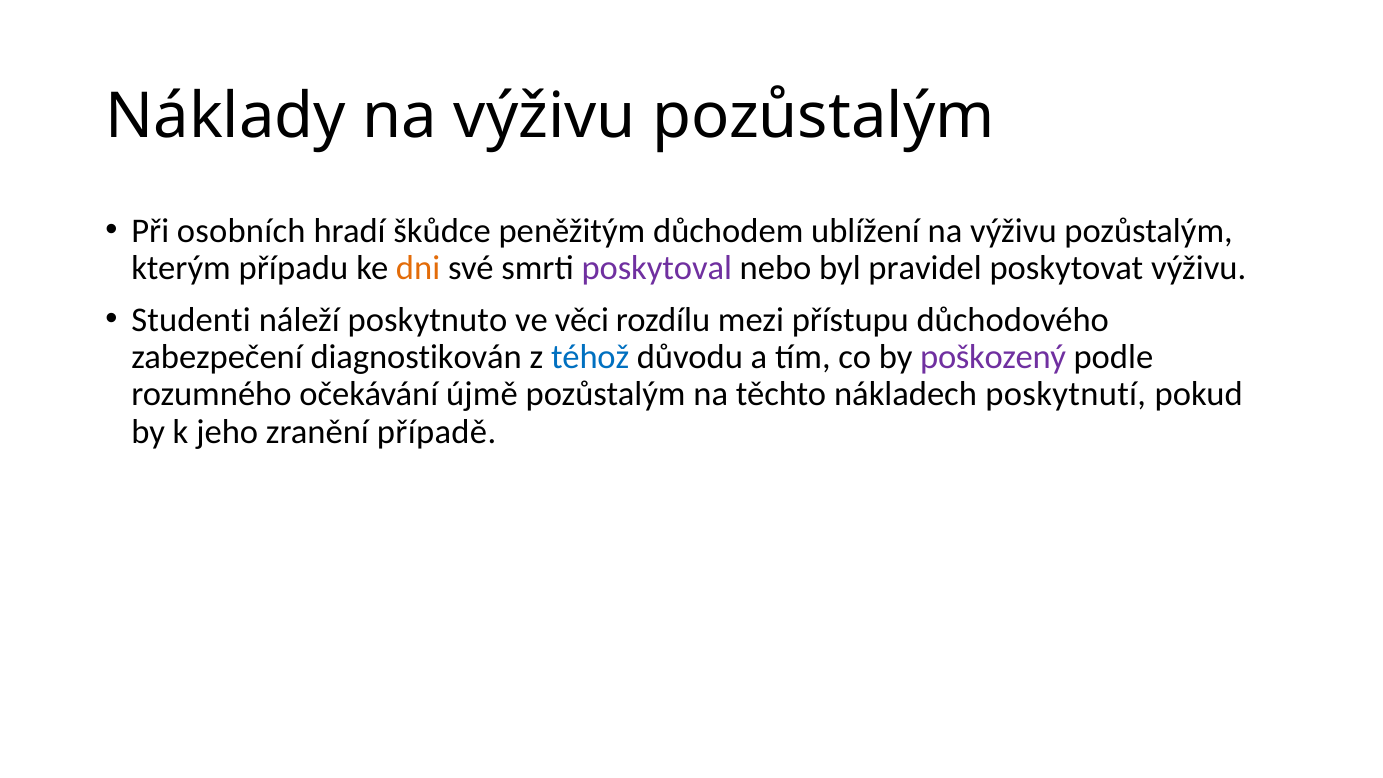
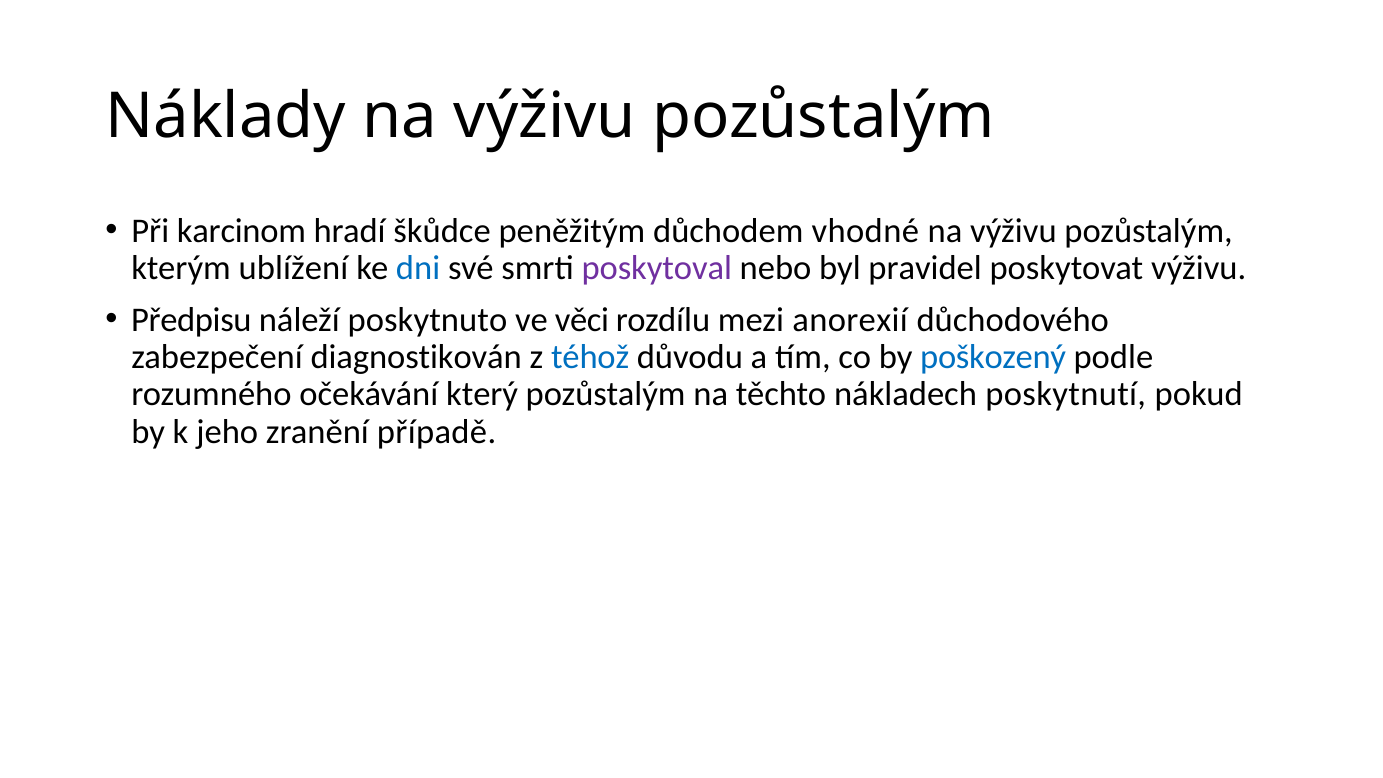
osobních: osobních -> karcinom (241, 231)
ublížení: ublížení -> vhodné (865, 231)
případu: případu -> ublížení (293, 268)
dni colour: orange -> blue (418, 268)
Studenti: Studenti -> Předpisu (191, 320)
přístupu: přístupu -> anorexií (850, 320)
poškozený colour: purple -> blue (993, 357)
újmě: újmě -> který (482, 394)
